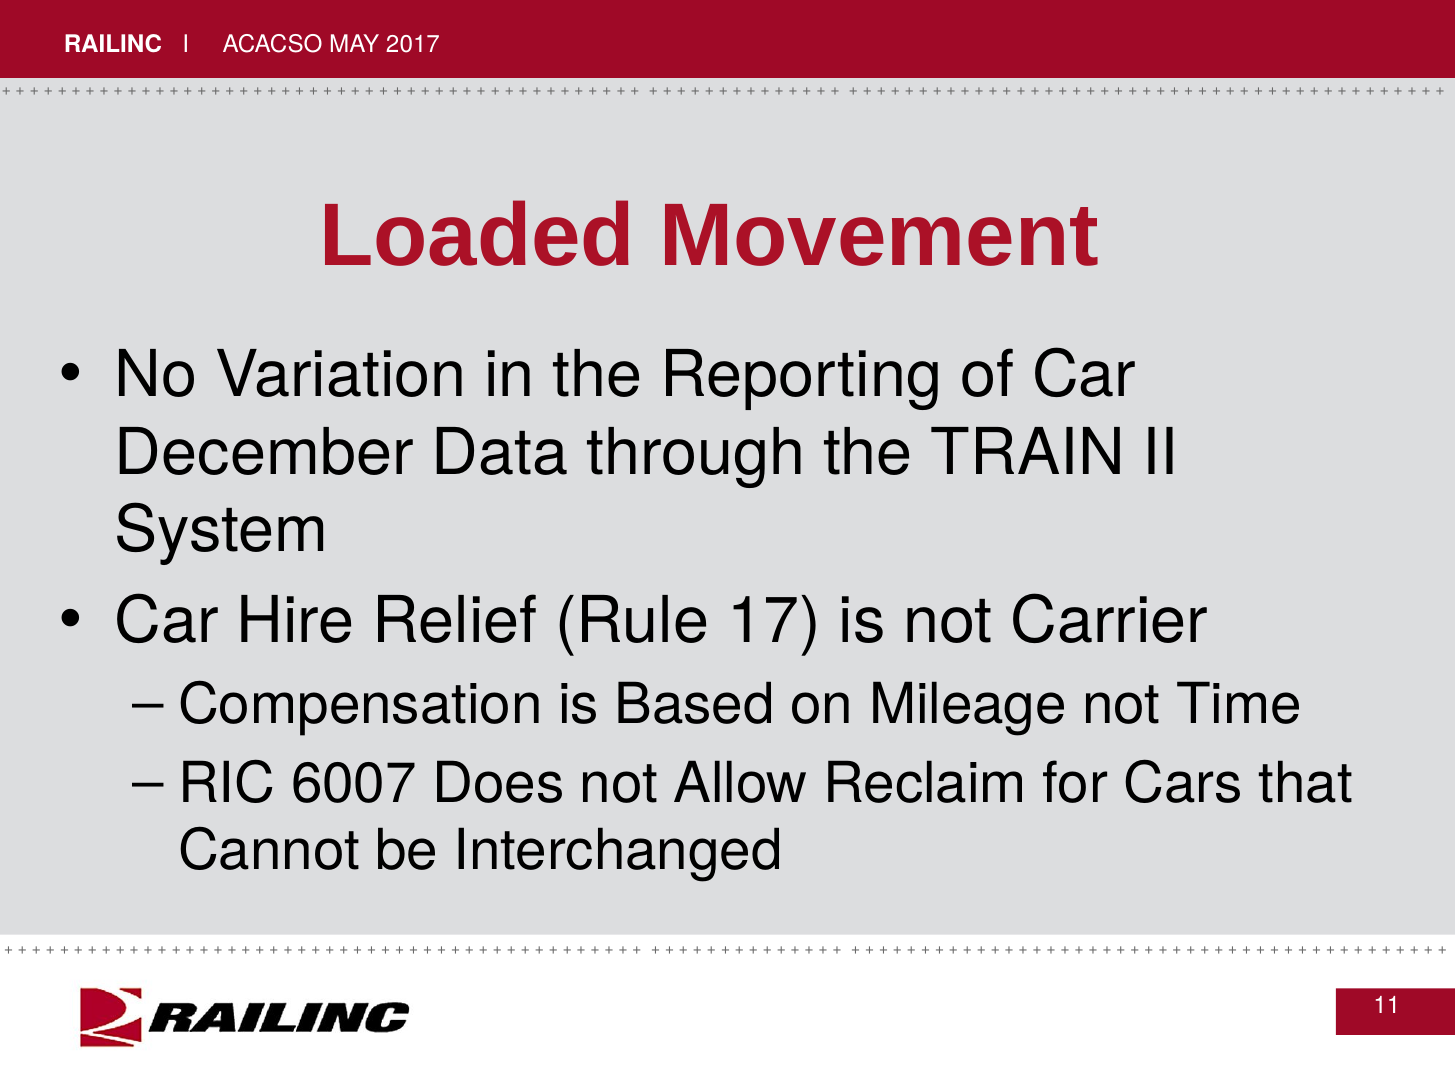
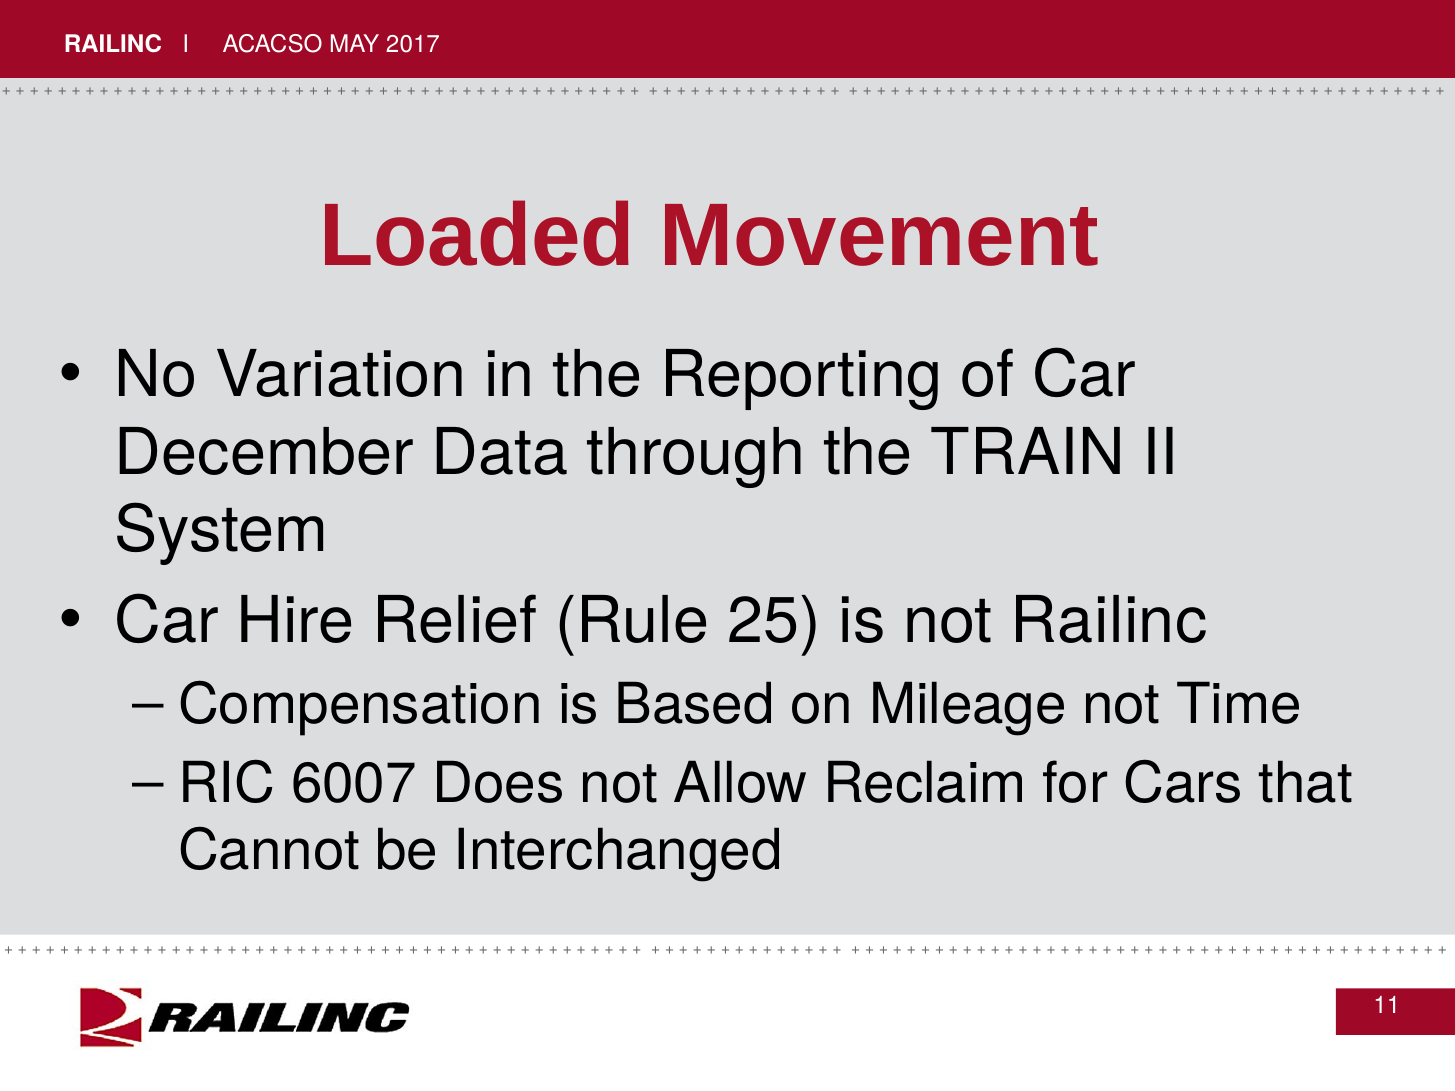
17: 17 -> 25 (774, 621)
not Carrier: Carrier -> Railinc (1109, 621)
